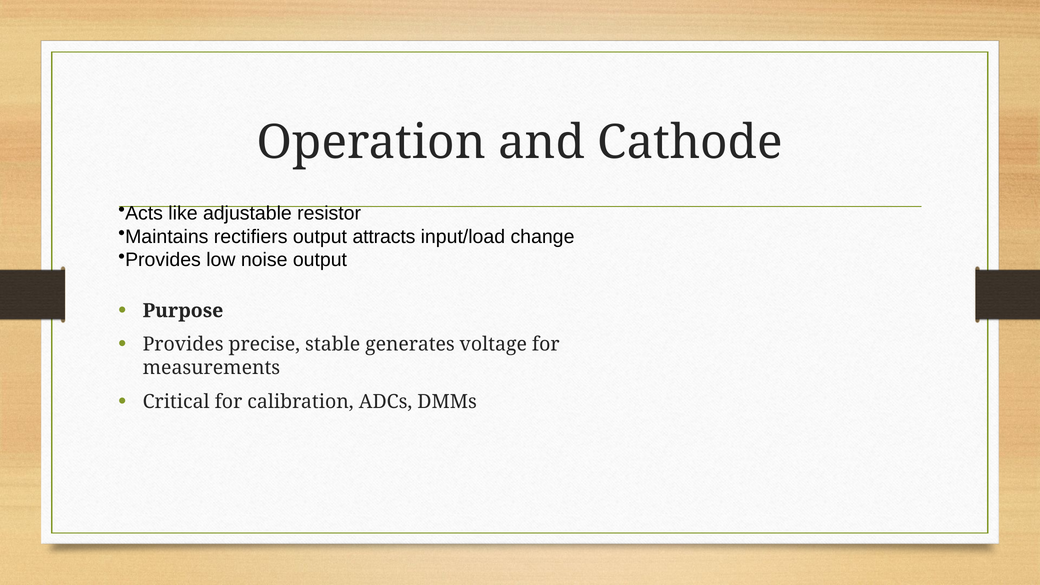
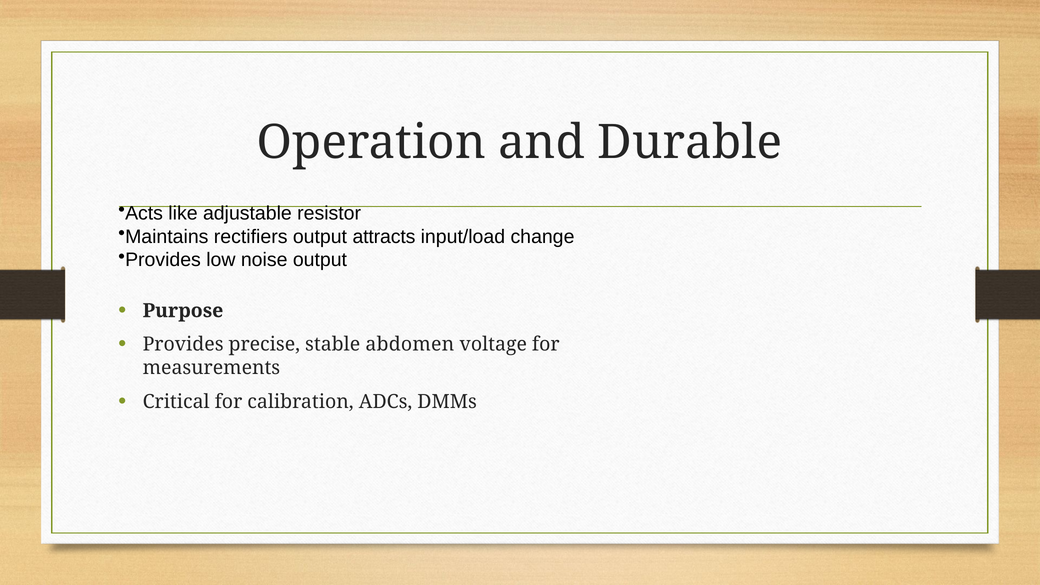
Cathode: Cathode -> Durable (690, 143)
generates: generates -> abdomen (410, 344)
